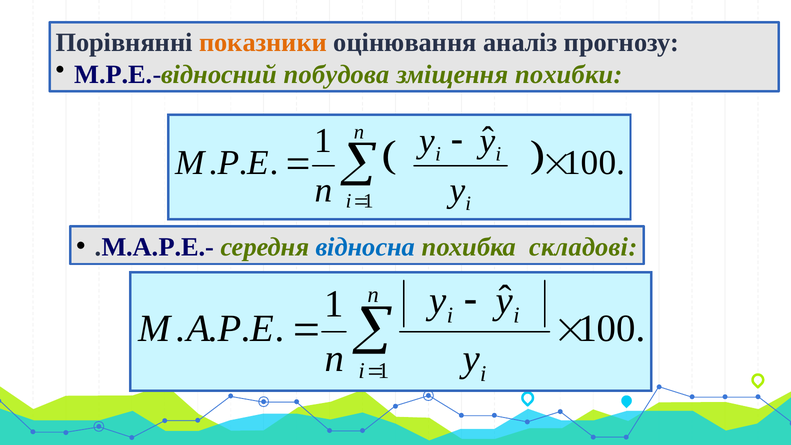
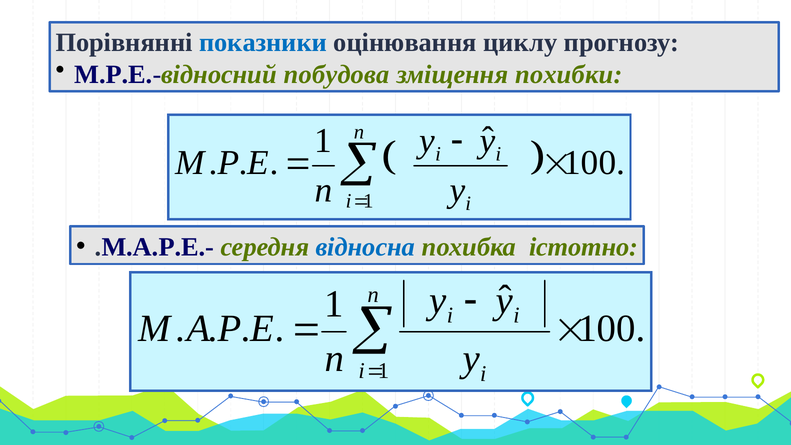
показники colour: orange -> blue (263, 43)
аналіз: аналіз -> циклу (520, 43)
складові: складові -> істотно (584, 247)
